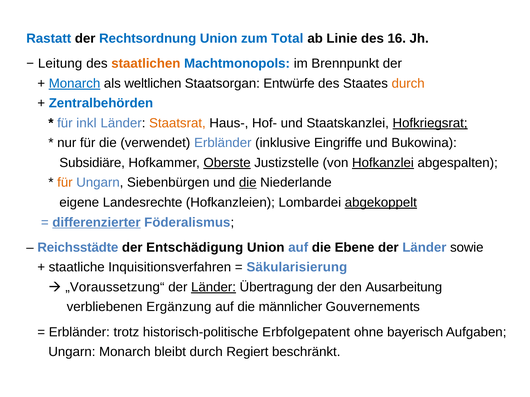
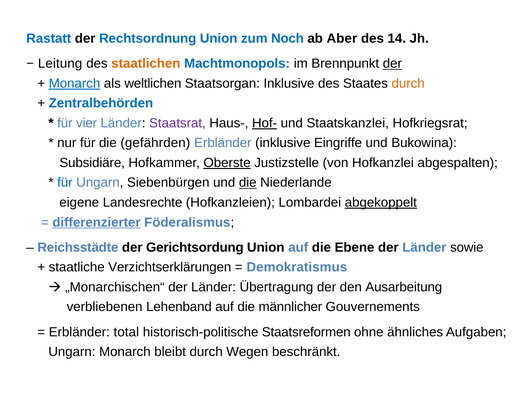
Total: Total -> Noch (287, 39)
Linie: Linie -> Aber (342, 39)
16: 16 -> 14 (397, 39)
der underline: none -> present (392, 64)
Staatsorgan Entwürfe: Entwürfe -> Inklusive (289, 84)
inkl: inkl -> vier (87, 123)
Staatsrat colour: orange -> purple (177, 123)
Hof- underline: none -> present (265, 123)
Hofkriegsrat underline: present -> none (430, 123)
verwendet: verwendet -> gefährden (155, 143)
Hofkanzlei underline: present -> none (383, 163)
für colour: orange -> blue (65, 183)
Entschädigung: Entschädigung -> Gerichtsordung (195, 248)
Inquisitionsverfahren: Inquisitionsverfahren -> Verzichtserklärungen (170, 268)
Säkularisierung: Säkularisierung -> Demokratismus (297, 268)
„Voraussetzung“: „Voraussetzung“ -> „Monarchischen“ (115, 287)
Länder underline: present -> none (214, 287)
Ergänzung: Ergänzung -> Lehenband (179, 307)
trotz: trotz -> total (126, 333)
Erbfolgepatent: Erbfolgepatent -> Staatsreformen (306, 333)
bayerisch: bayerisch -> ähnliches (415, 333)
Regiert: Regiert -> Wegen (247, 352)
